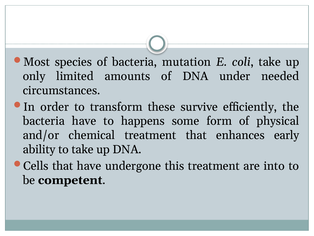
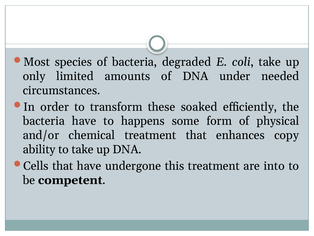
mutation: mutation -> degraded (187, 62)
survive: survive -> soaked (199, 107)
early: early -> copy (287, 135)
